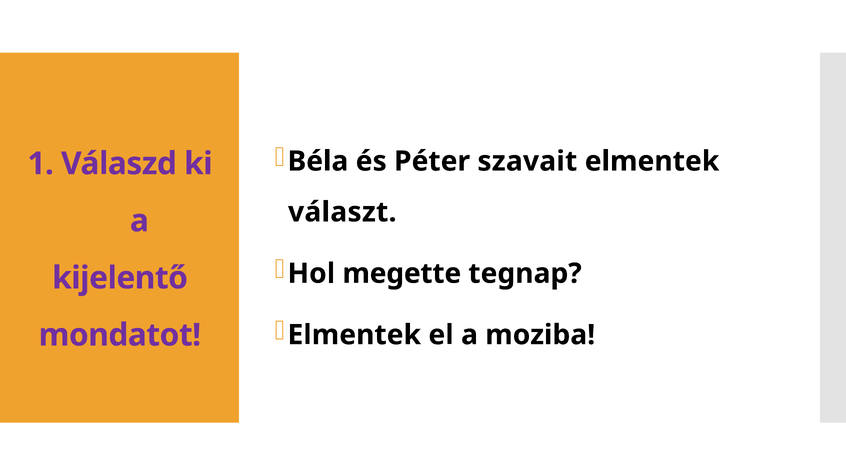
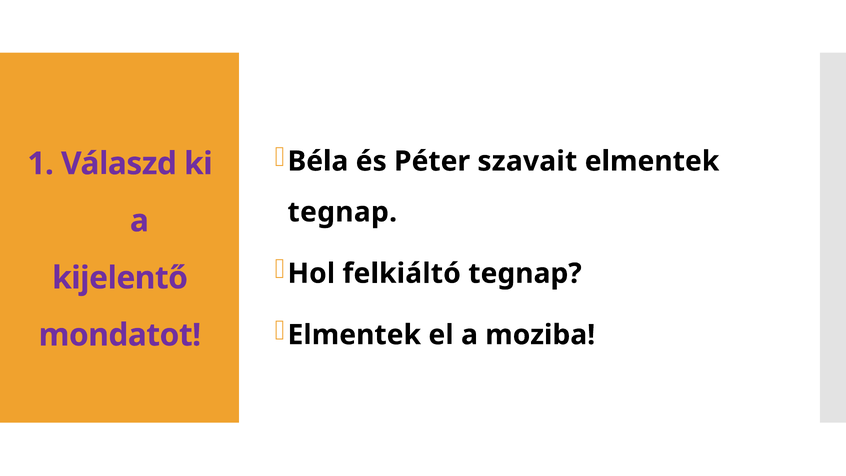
választ: választ -> tegnap (342, 212)
megette: megette -> felkiáltó (402, 273)
